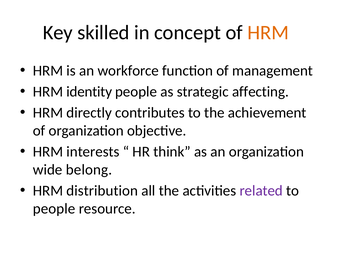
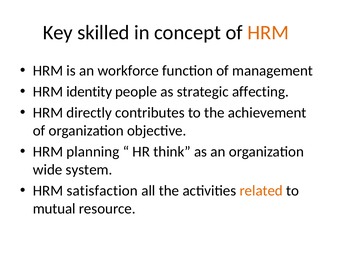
interests: interests -> planning (93, 152)
belong: belong -> system (89, 170)
distribution: distribution -> satisfaction (102, 191)
related colour: purple -> orange (261, 191)
people: people -> mutual (54, 209)
